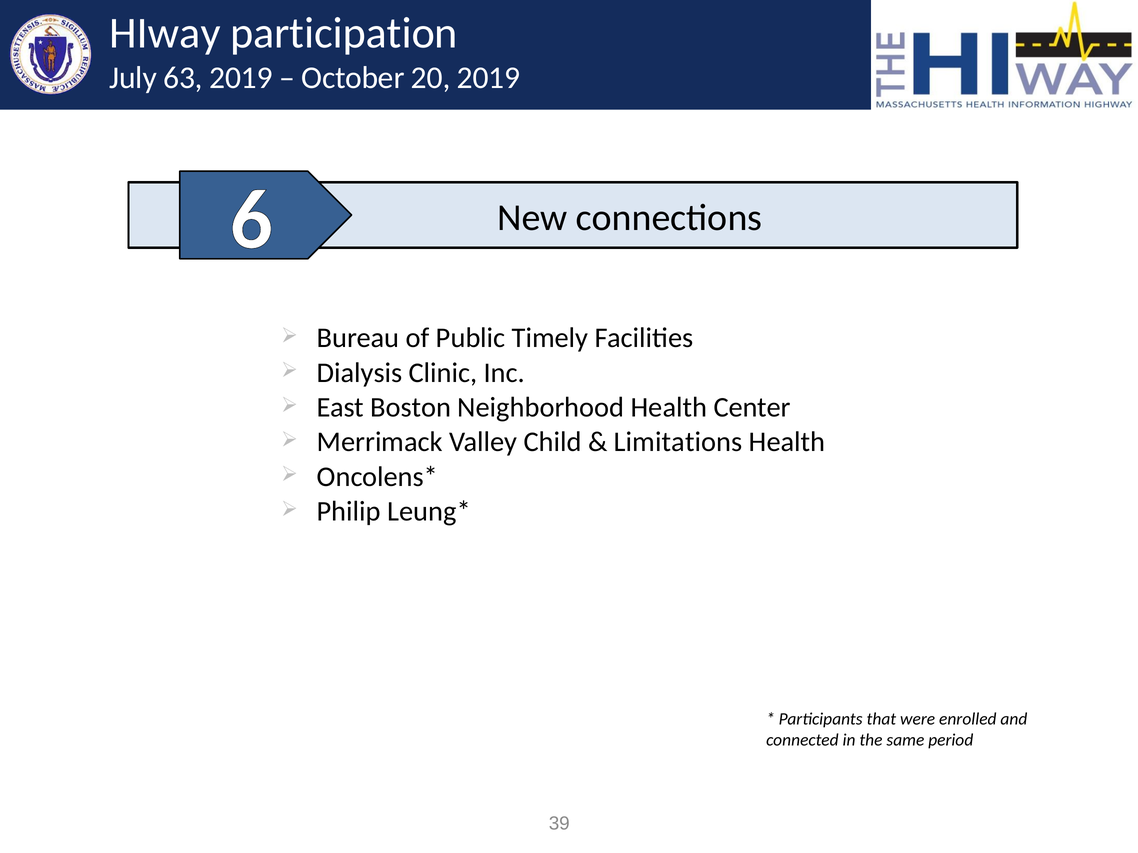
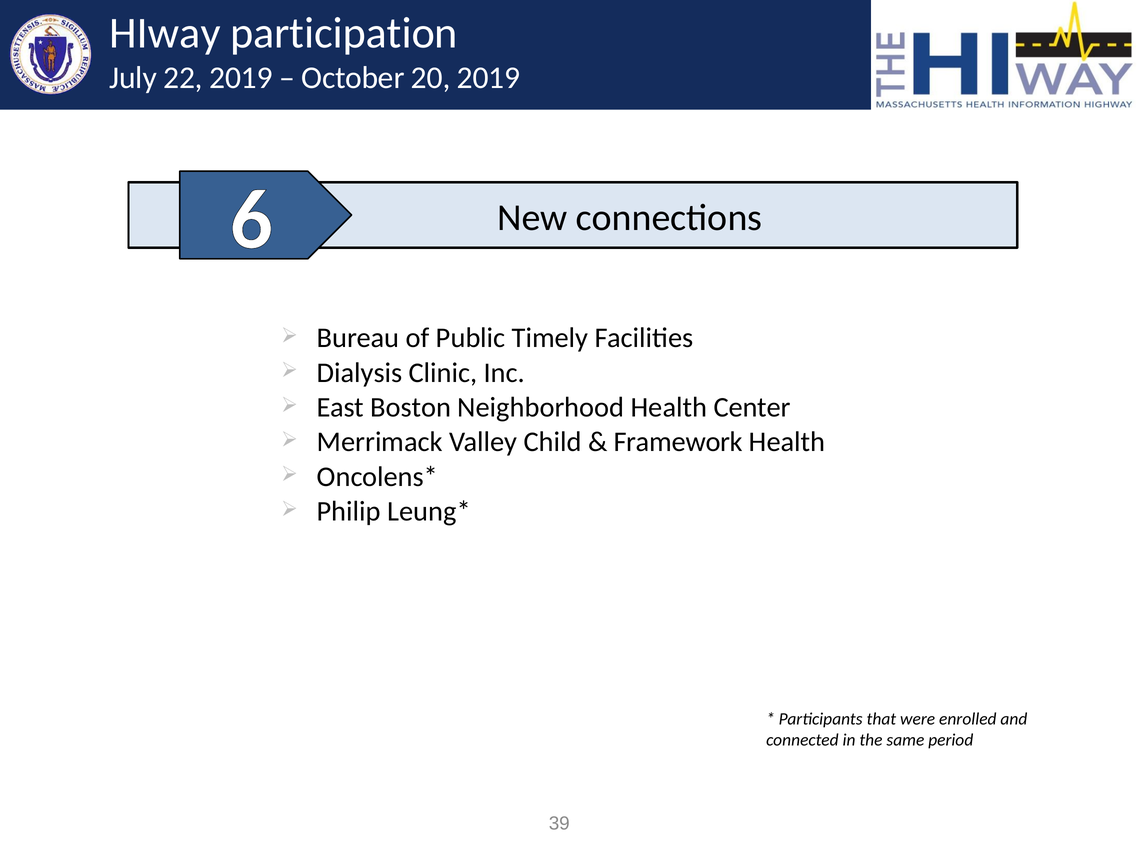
63: 63 -> 22 (183, 78)
Limitations: Limitations -> Framework (678, 442)
